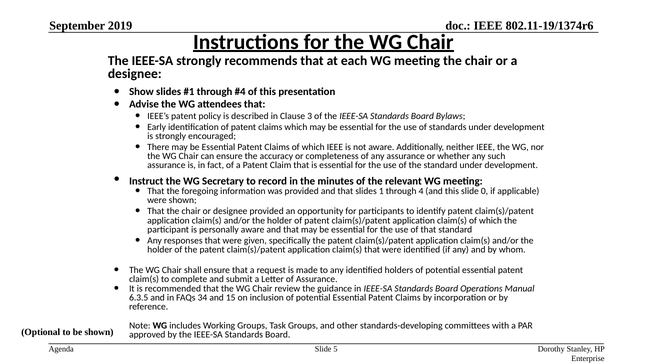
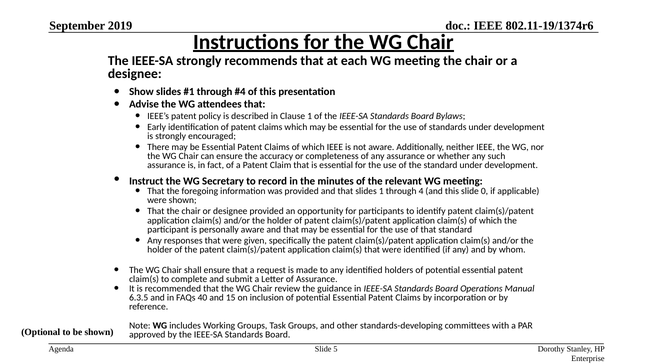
Clause 3: 3 -> 1 (310, 116)
34: 34 -> 40 (202, 298)
